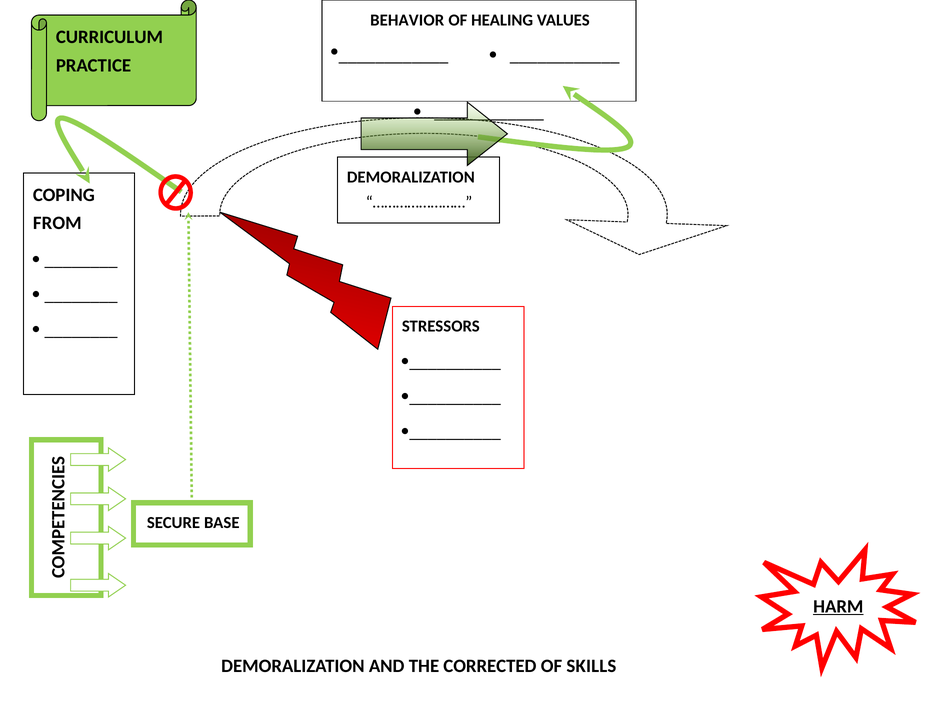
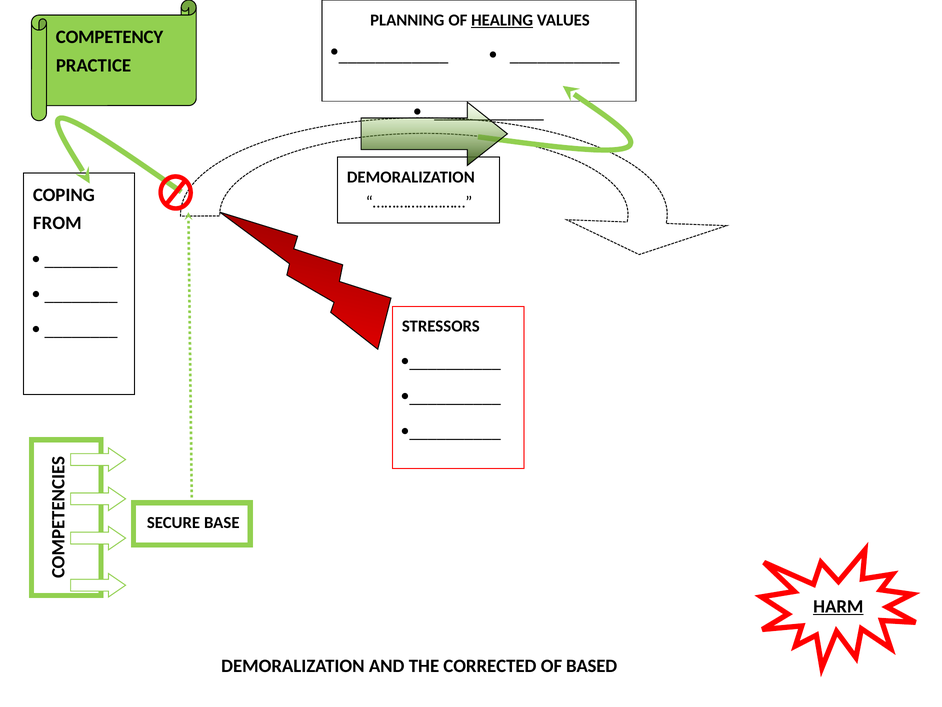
BEHAVIOR: BEHAVIOR -> PLANNING (407, 20)
HEALING underline: none -> present (502, 20)
CURRICULUM: CURRICULUM -> COMPETENCY (110, 37)
SKILLS: SKILLS -> BASED (592, 666)
